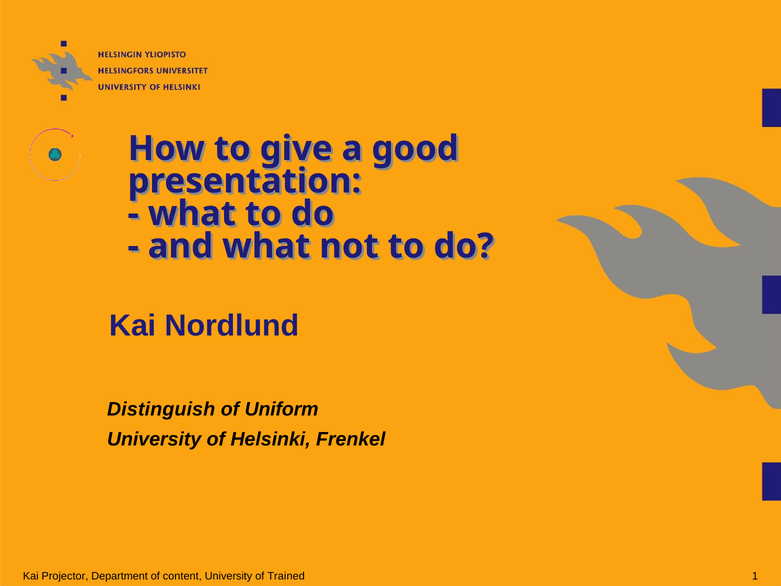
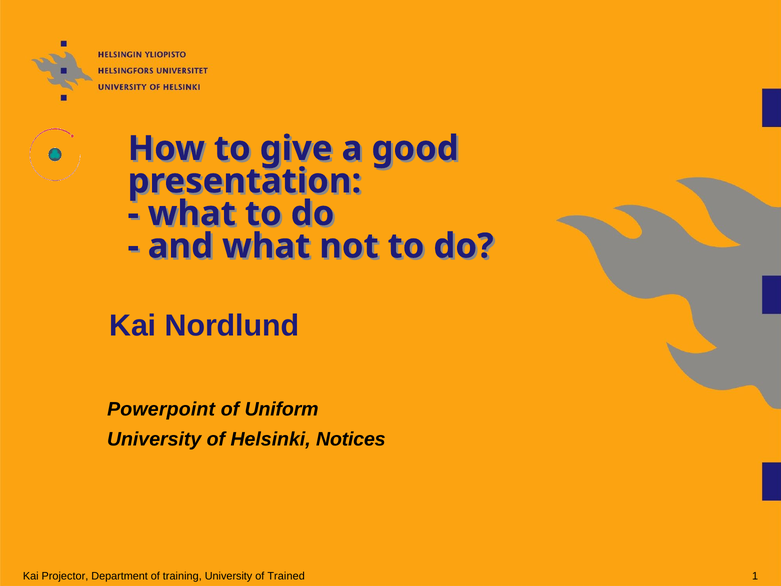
Distinguish: Distinguish -> Powerpoint (161, 409)
Frenkel: Frenkel -> Notices (351, 439)
content: content -> training (182, 576)
